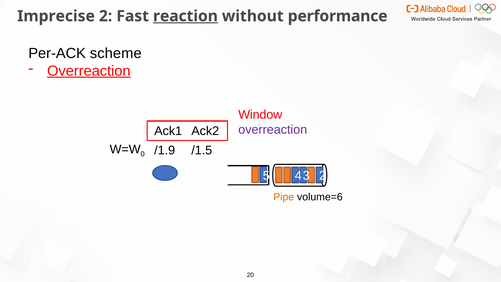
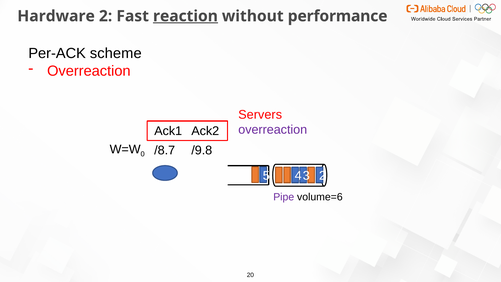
Imprecise: Imprecise -> Hardware (56, 16)
Overreaction underline: present -> none (89, 71)
Window: Window -> Servers (260, 115)
/1.9: /1.9 -> /8.7 (165, 150)
/1.5: /1.5 -> /9.8 (202, 150)
Pipe colour: orange -> purple (284, 197)
